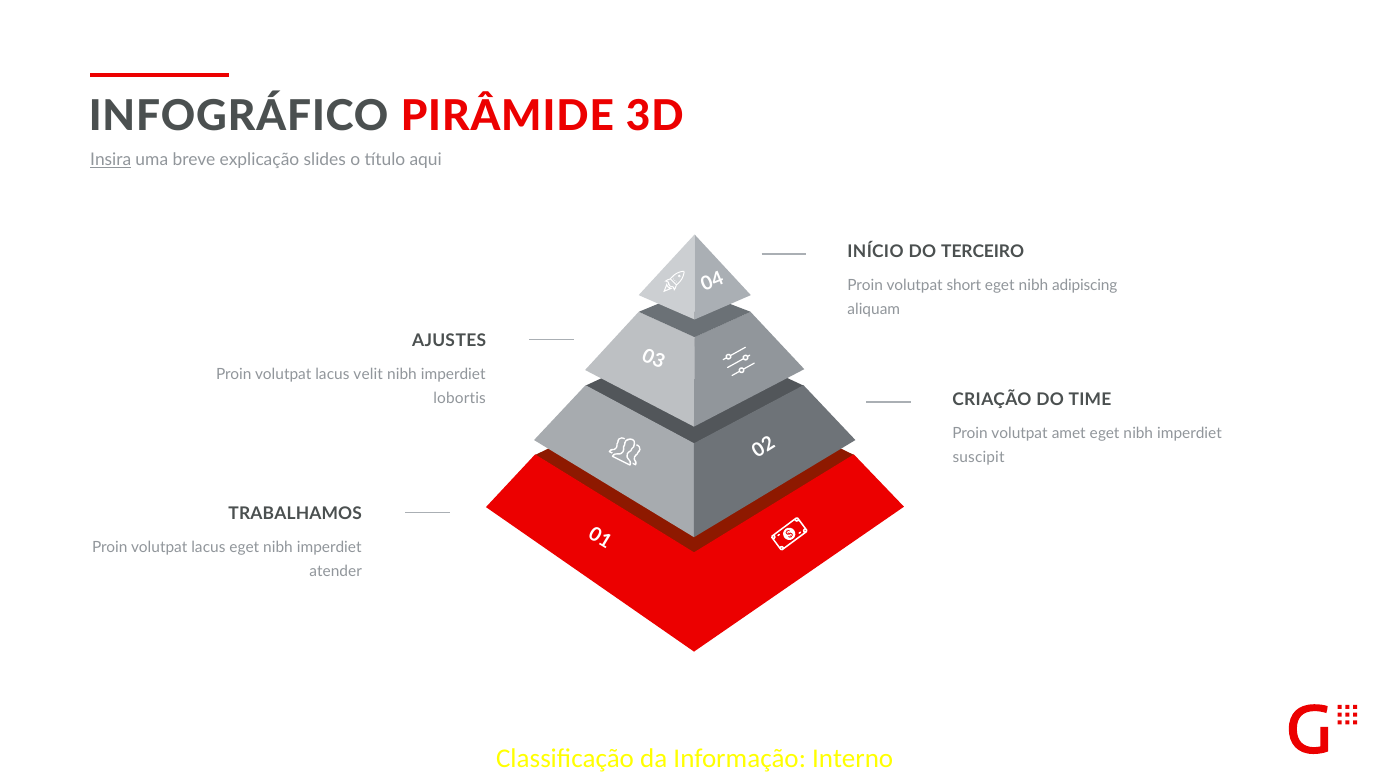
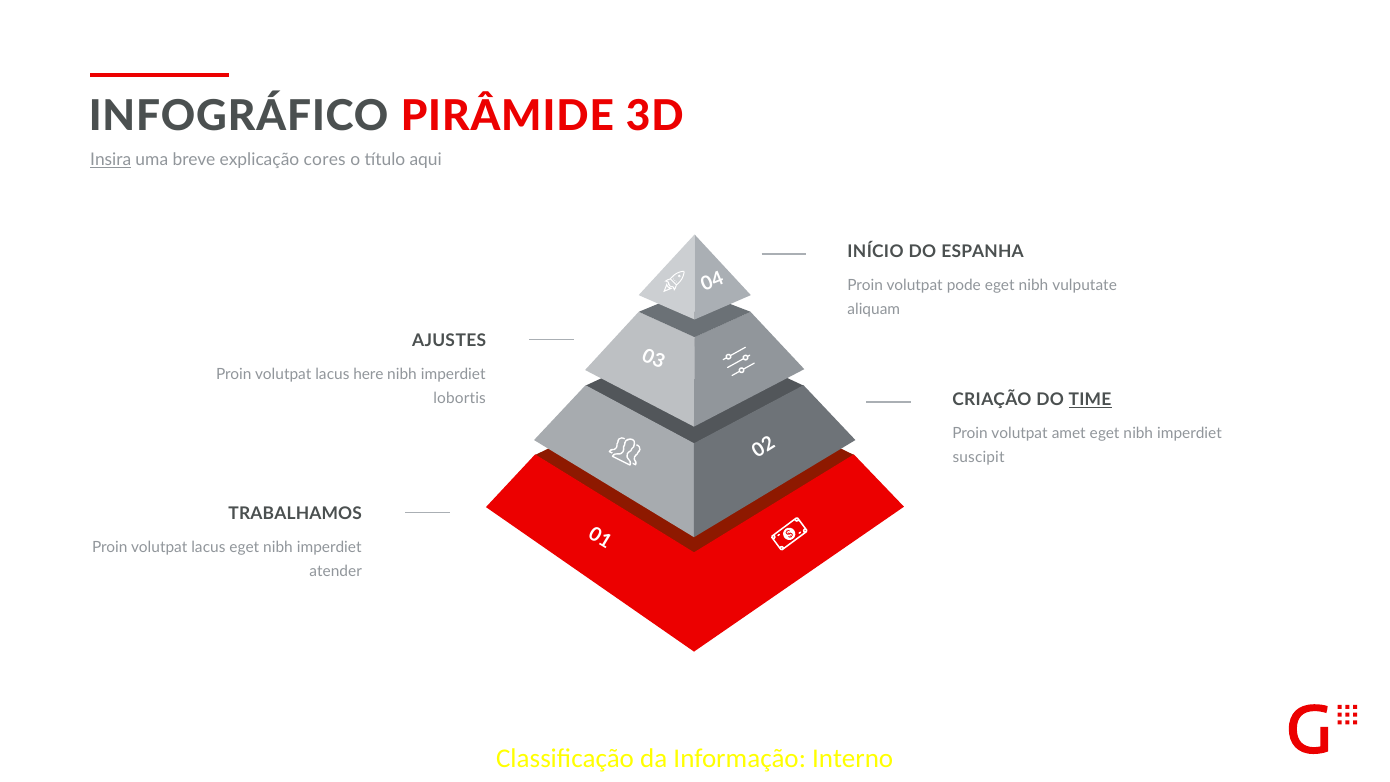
slides: slides -> cores (325, 160)
TERCEIRO: TERCEIRO -> ESPANHA (983, 252)
short: short -> pode (964, 285)
adipiscing: adipiscing -> vulputate (1085, 285)
velit: velit -> here (368, 374)
TIME underline: none -> present (1090, 400)
